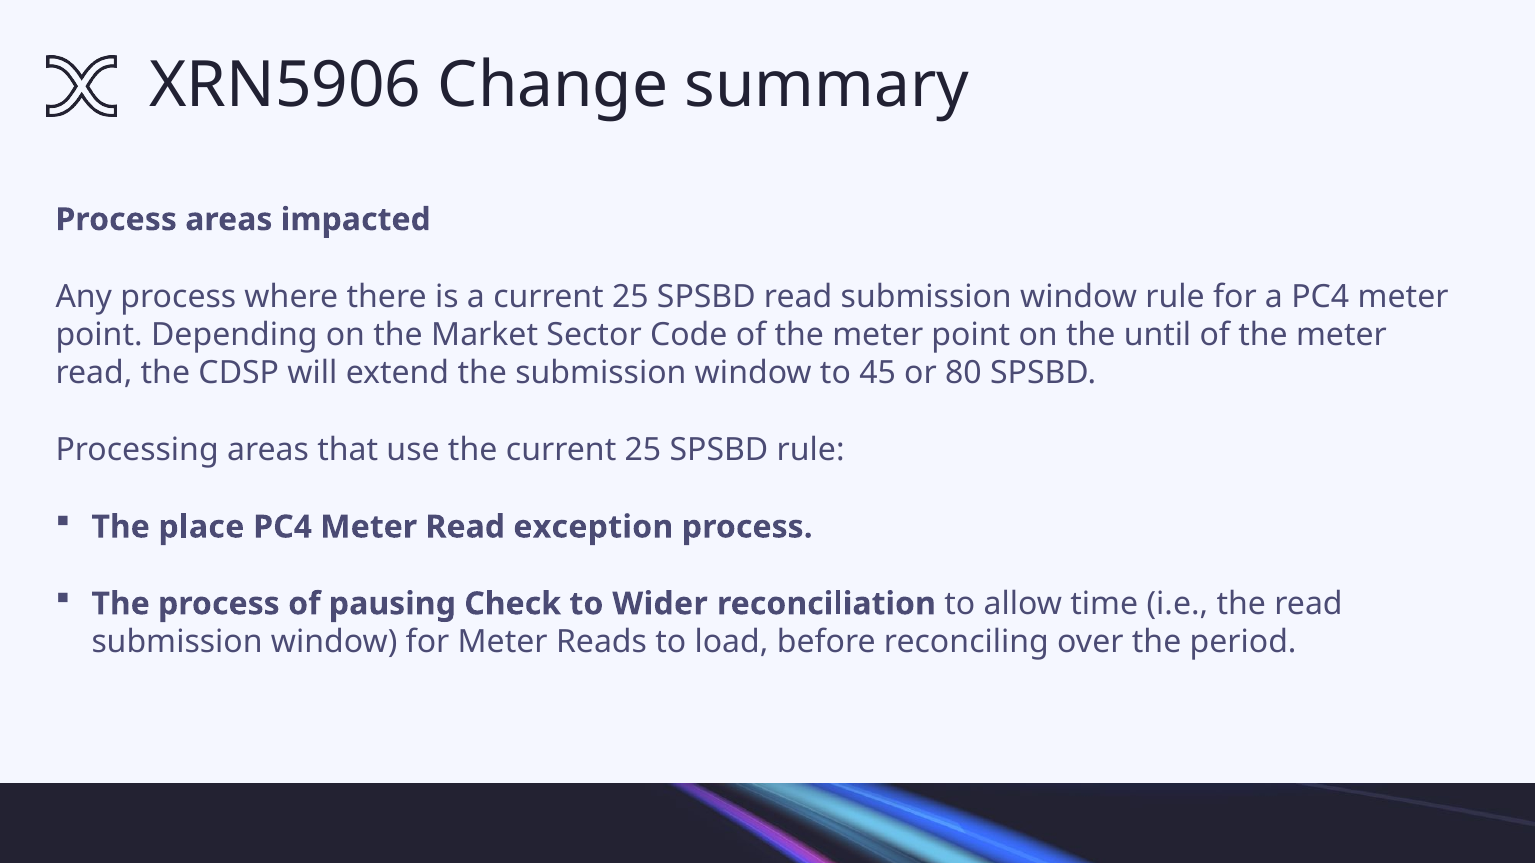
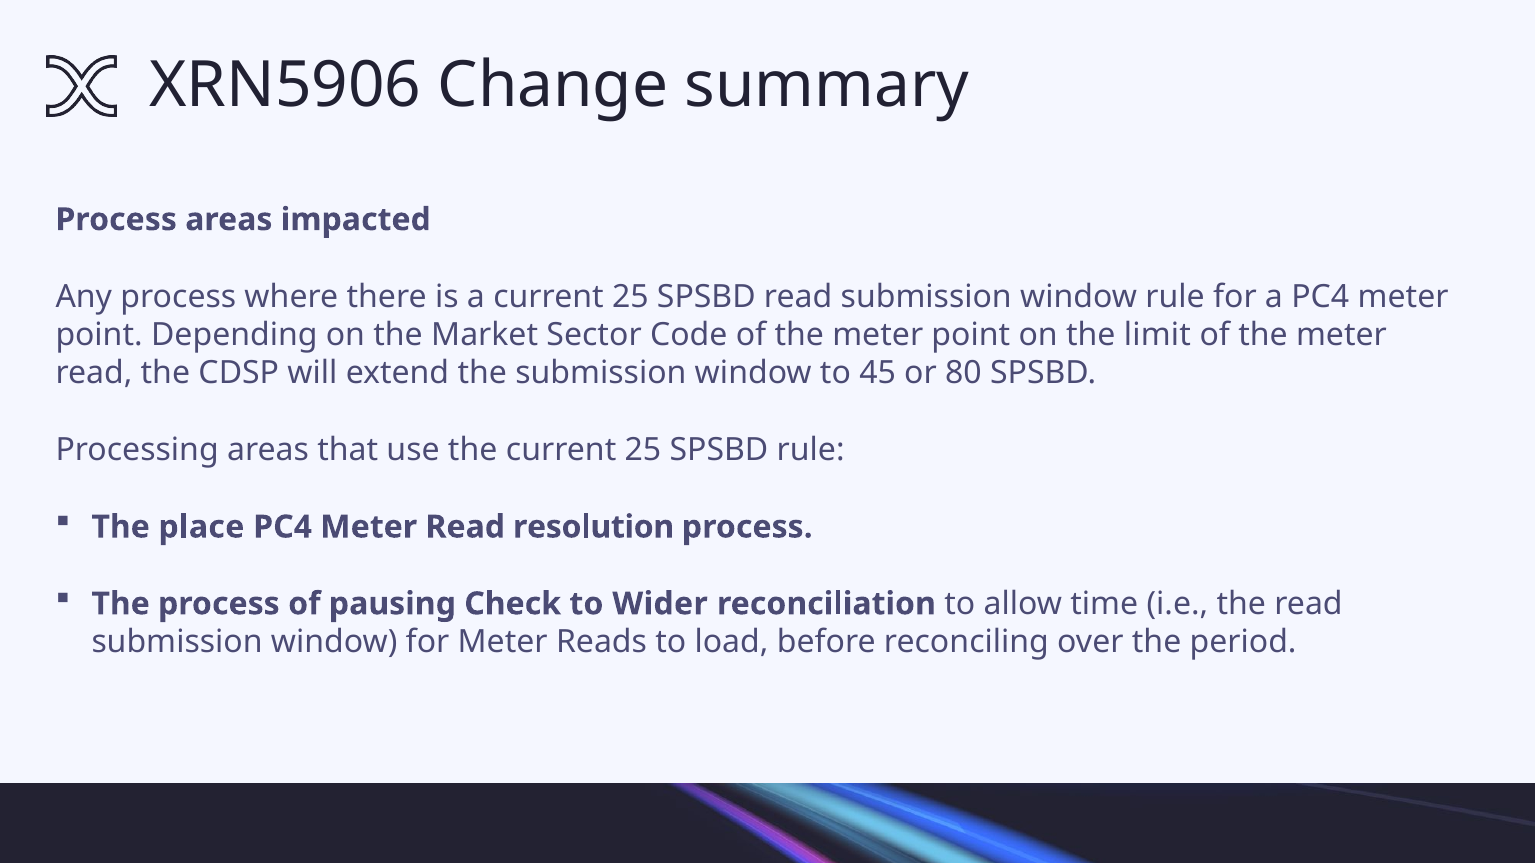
until: until -> limit (1157, 335)
exception: exception -> resolution (594, 527)
